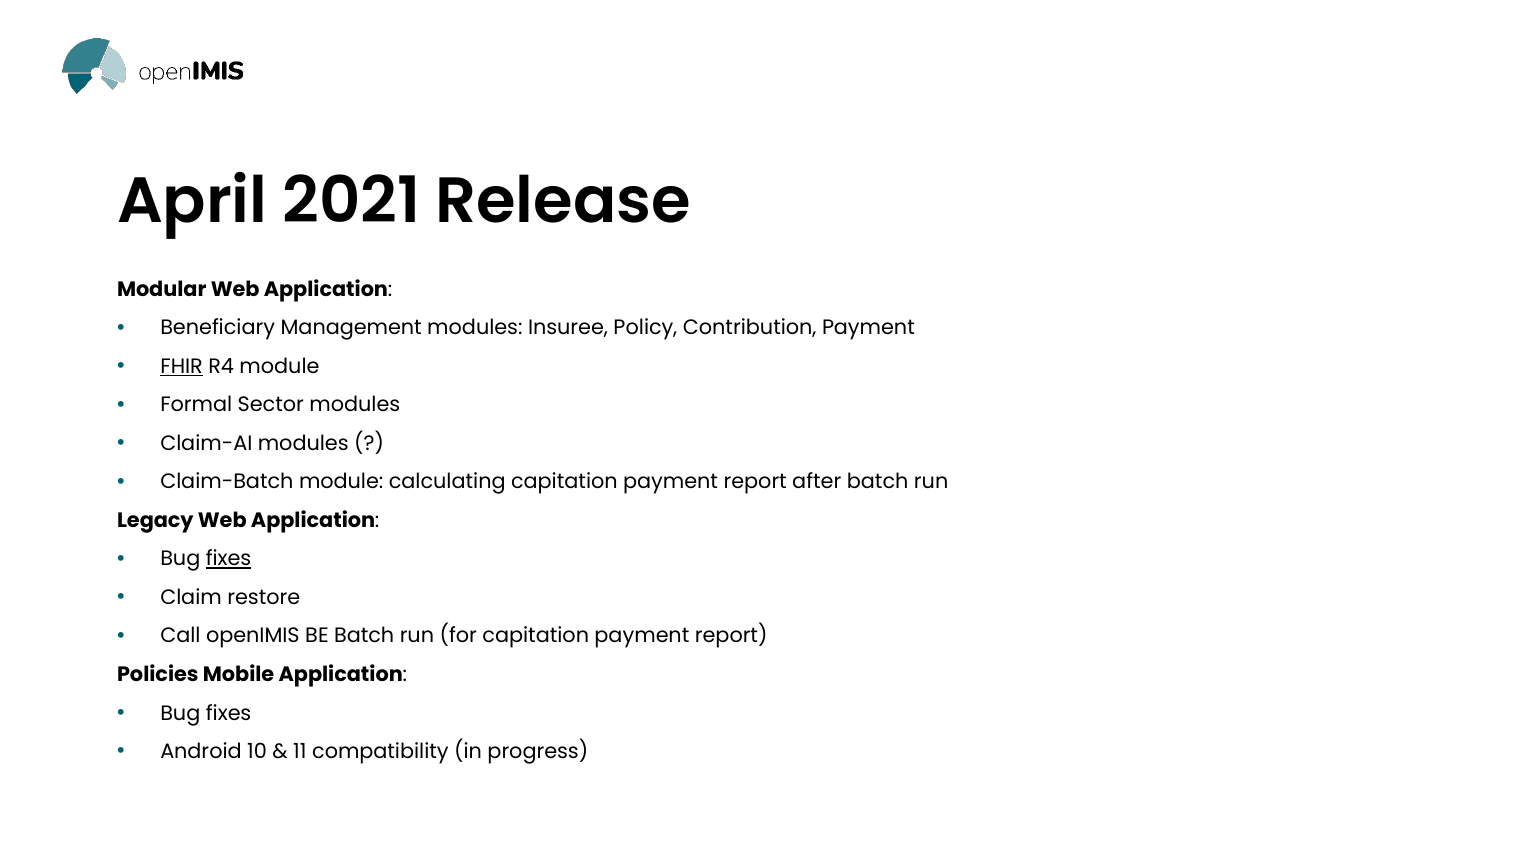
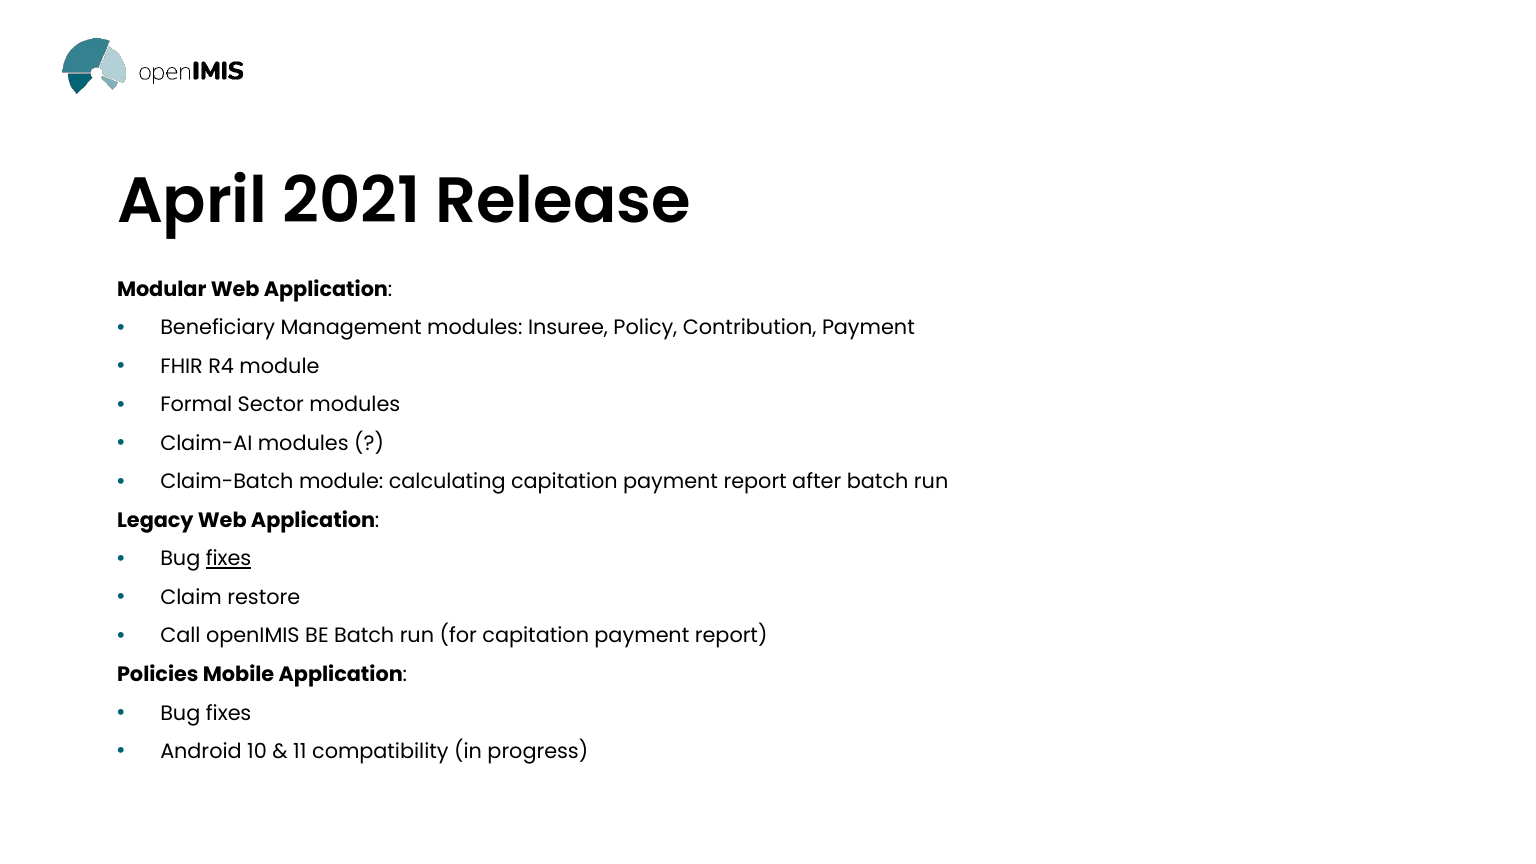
FHIR underline: present -> none (182, 367)
